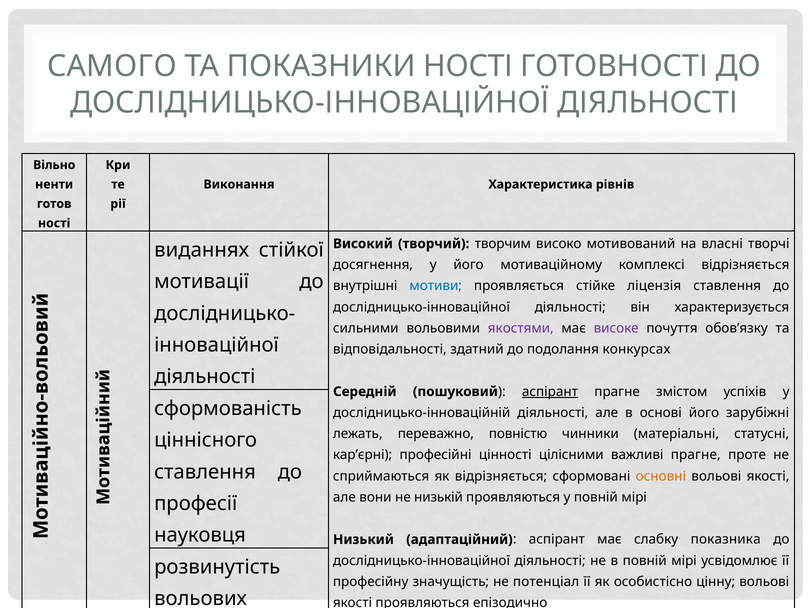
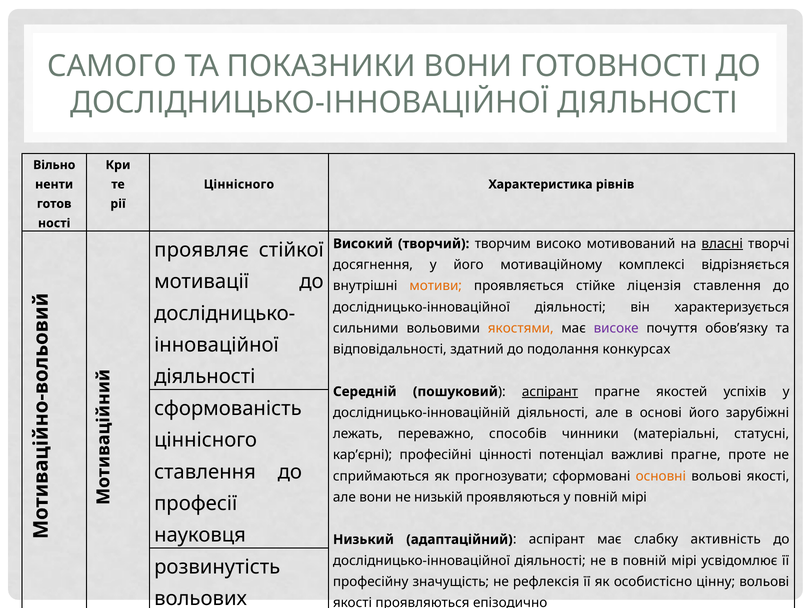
ПОКАЗНИКИ НОСТІ: НОСТІ -> ВОНИ (468, 66)
Виконання: Виконання -> Ціннісного (239, 184)
власні underline: none -> present (722, 244)
виданнях: виданнях -> проявляє (202, 250)
мотиви colour: blue -> orange (436, 286)
якостями colour: purple -> orange (521, 328)
прагне змістом: змістом -> якостей (682, 392)
повністю: повністю -> способів (518, 434)
цілісними: цілісними -> потенціал (571, 455)
як відрізняється: відрізняється -> прогнозувати (501, 476)
показника: показника -> активність (726, 540)
потенціал: потенціал -> рефлексія (546, 582)
